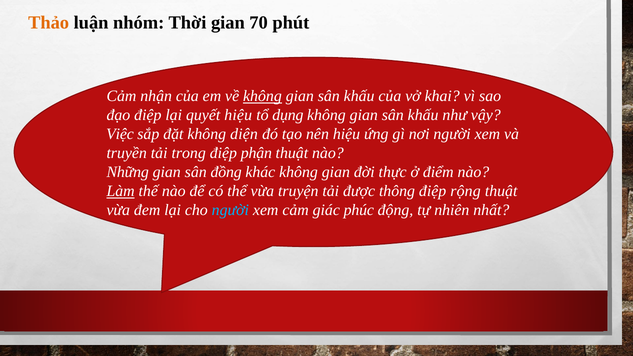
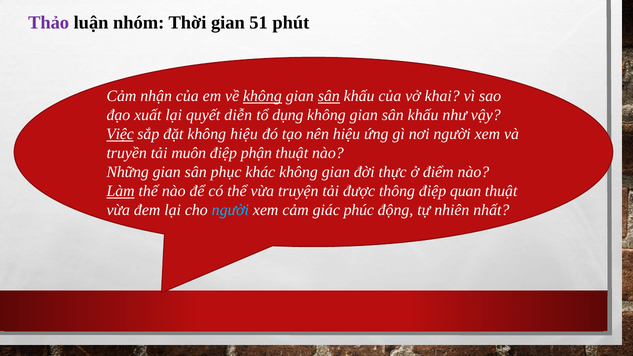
Thảo colour: orange -> purple (49, 23)
70: 70 -> 51 (259, 23)
sân underline: none -> present (329, 96)
đạo điệp: điệp -> xuất (148, 115)
quyết hiệu: hiệu -> diễn (238, 115)
Việc underline: none -> present (120, 134)
không diện: diện -> hiệu (244, 134)
trong: trong -> muôn (189, 153)
đồng: đồng -> phục (226, 172)
rộng: rộng -> quan (466, 191)
